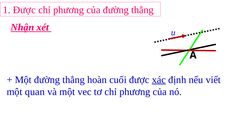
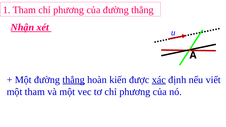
1 Được: Được -> Tham (24, 10)
thẳng underline: none -> present (74, 80)
cuối: cuối -> kiến (118, 80)
một quan: quan -> tham (35, 92)
